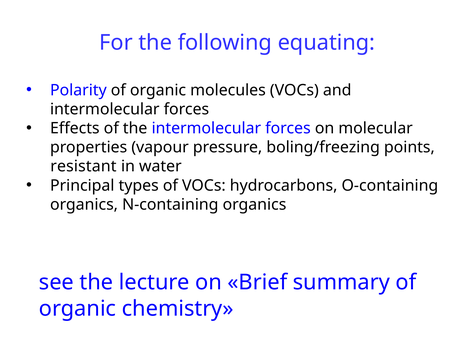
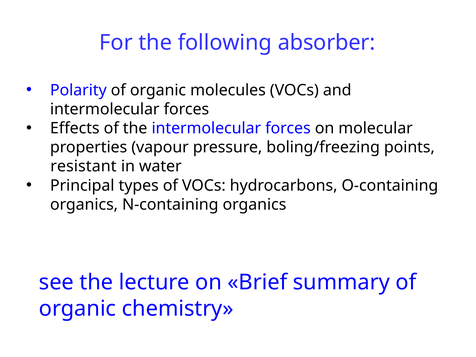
equating: equating -> absorber (326, 43)
